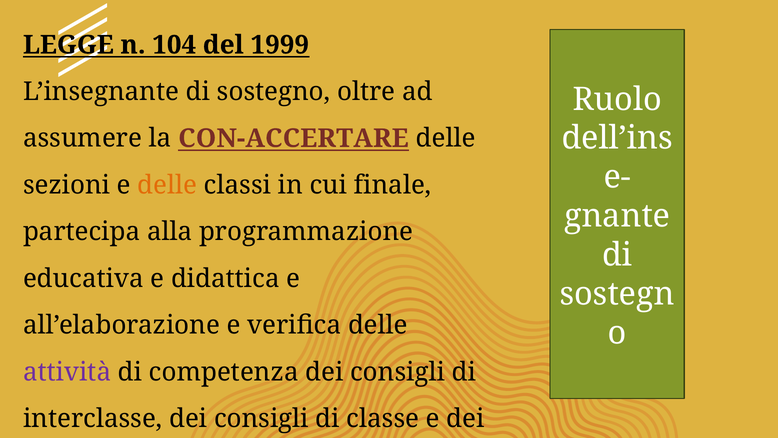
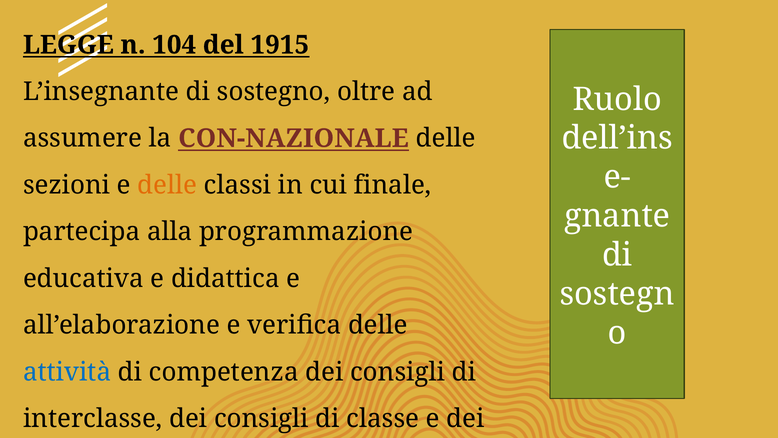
1999: 1999 -> 1915 (280, 45)
CON-ACCERTARE: CON-ACCERTARE -> CON-NAZIONALE (293, 138)
attività colour: purple -> blue (67, 372)
